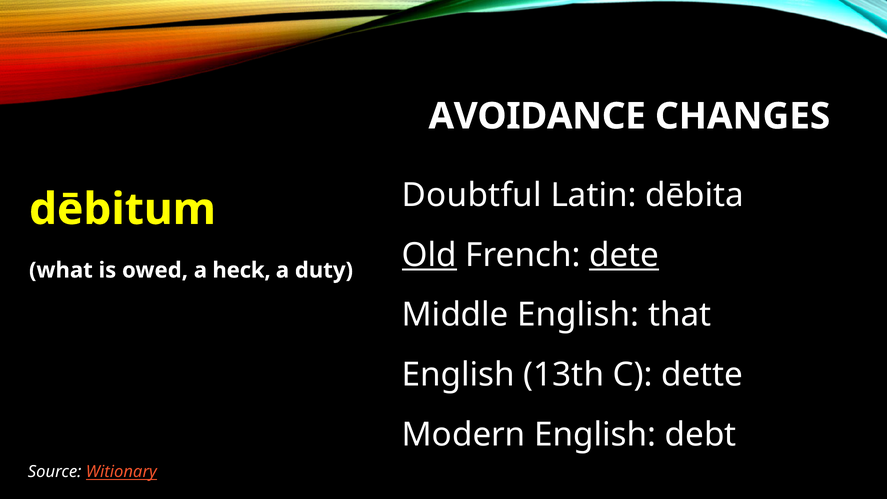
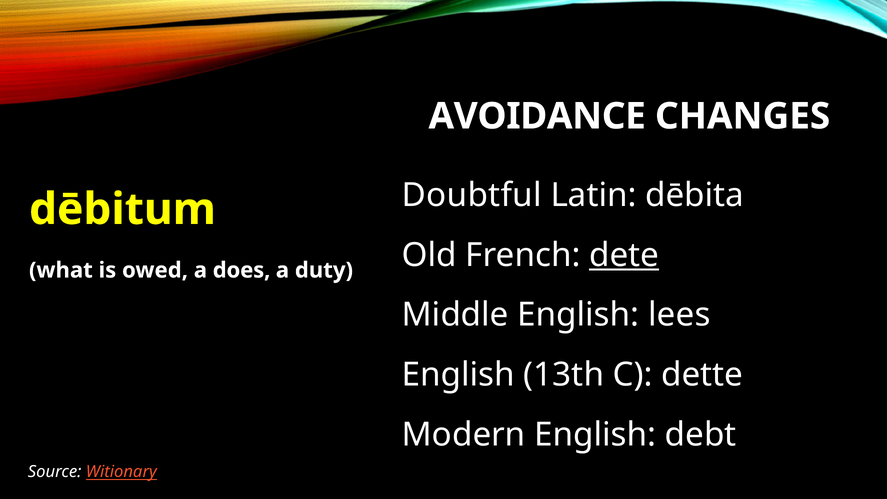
Old underline: present -> none (429, 255)
heck: heck -> does (242, 270)
that: that -> lees (679, 315)
